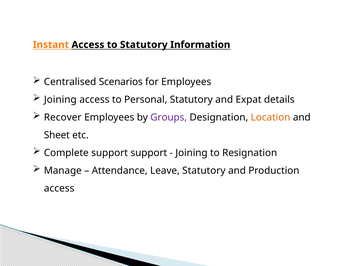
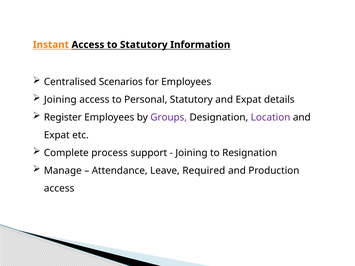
Recover: Recover -> Register (63, 117)
Location colour: orange -> purple (271, 117)
Sheet: Sheet -> Expat (57, 135)
Complete support: support -> process (110, 153)
Leave Statutory: Statutory -> Required (204, 171)
